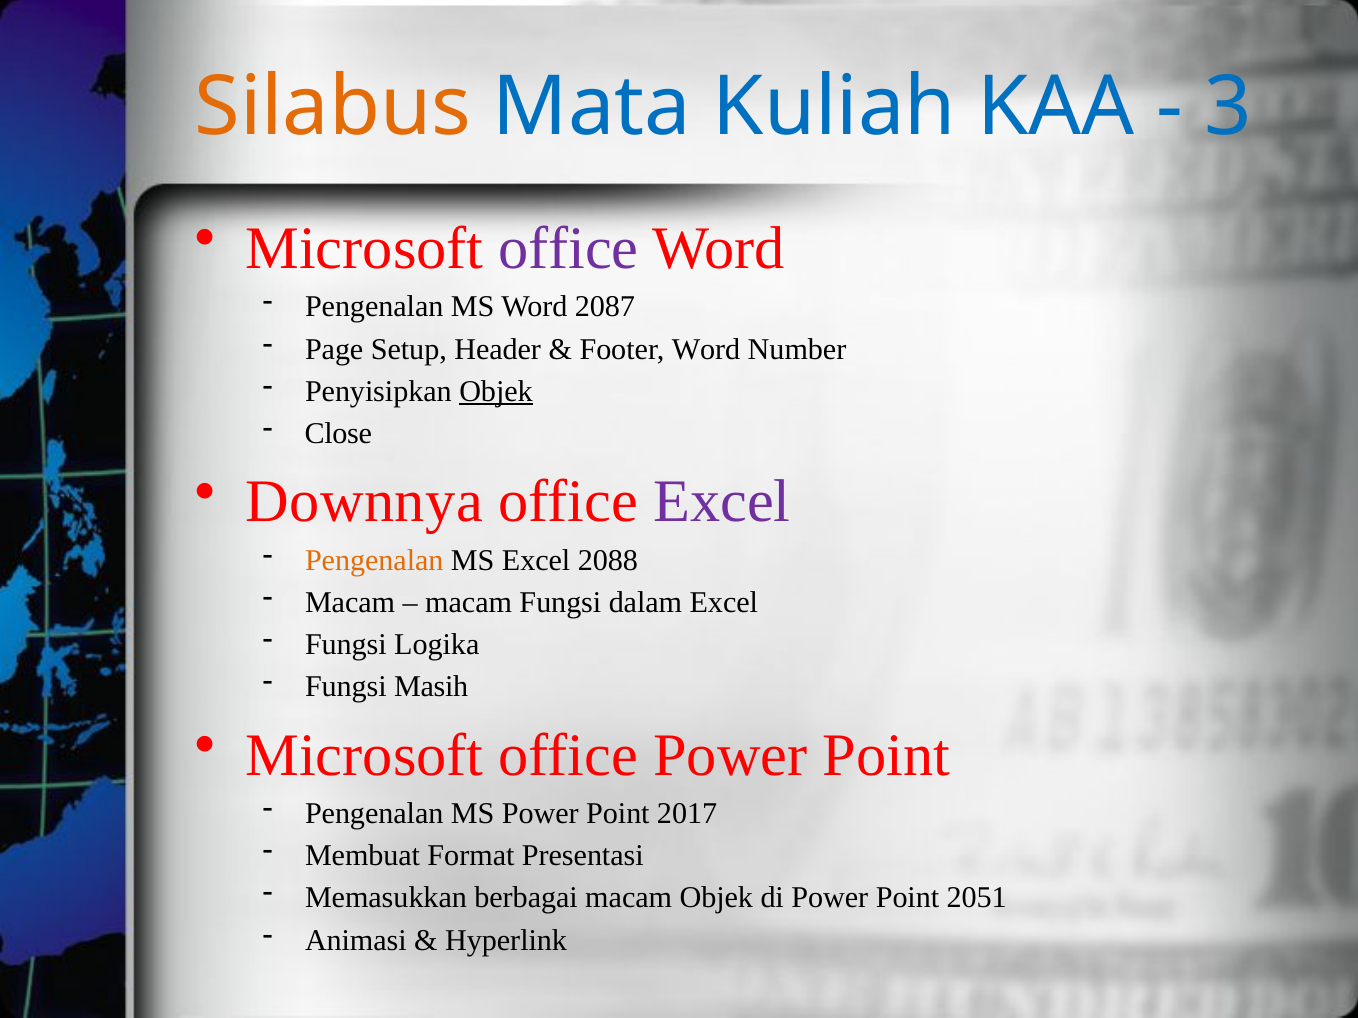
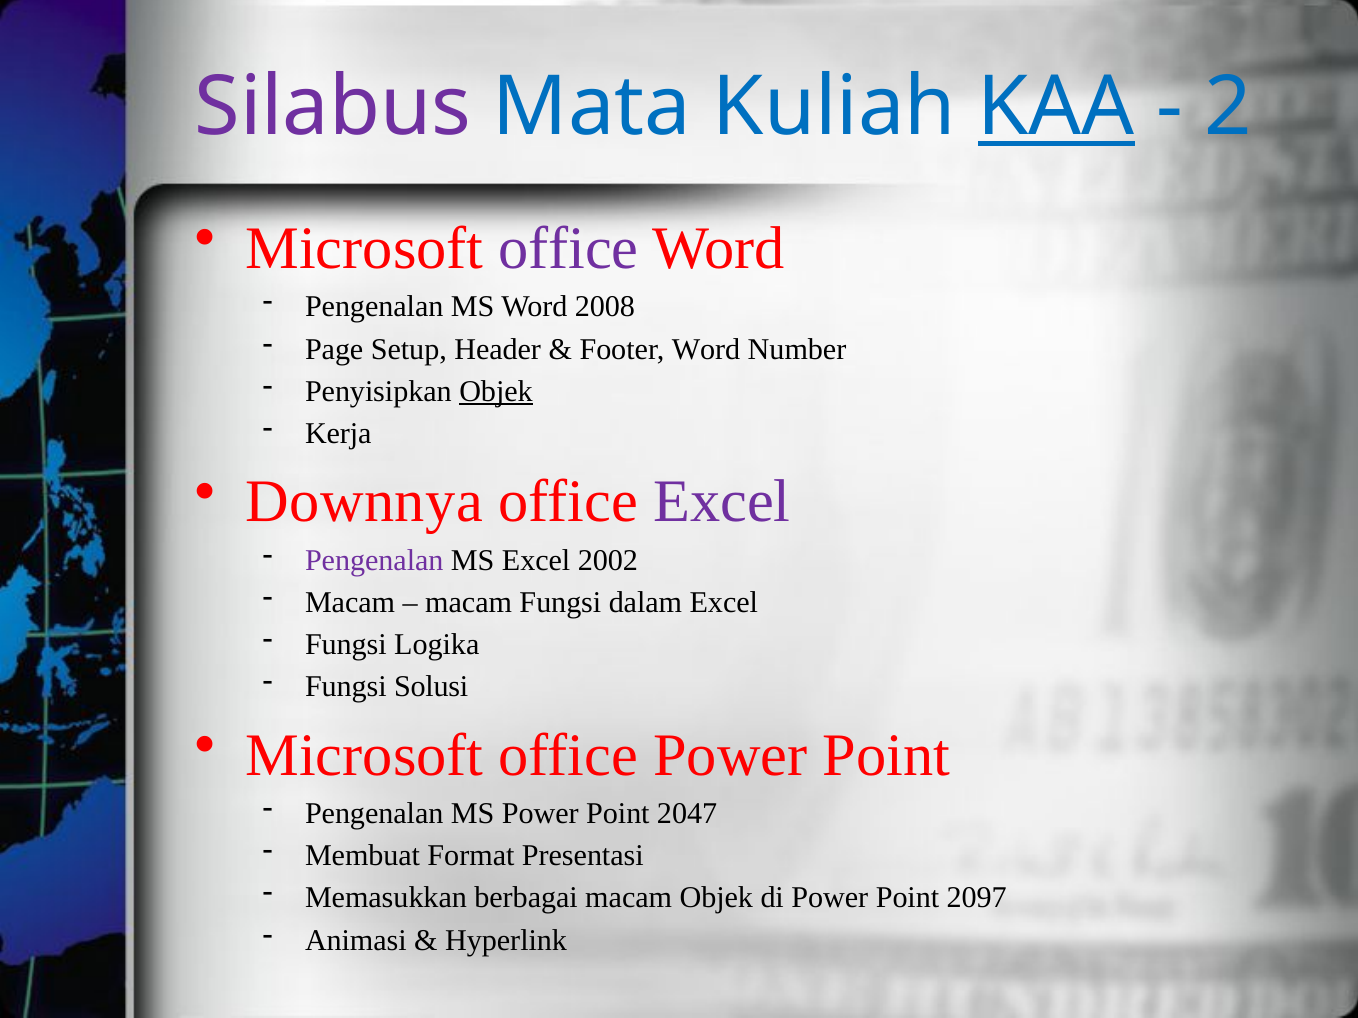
Silabus colour: orange -> purple (333, 108)
KAA underline: none -> present (1056, 108)
3: 3 -> 2 (1229, 108)
2087: 2087 -> 2008 (605, 307)
Close: Close -> Kerja (338, 434)
Pengenalan colour: orange -> purple (374, 561)
2088: 2088 -> 2002 (608, 561)
Masih: Masih -> Solusi (431, 687)
2017: 2017 -> 2047 (687, 814)
2051: 2051 -> 2097 (977, 898)
